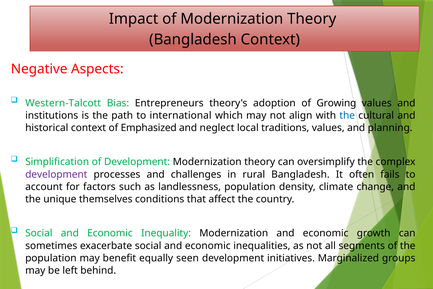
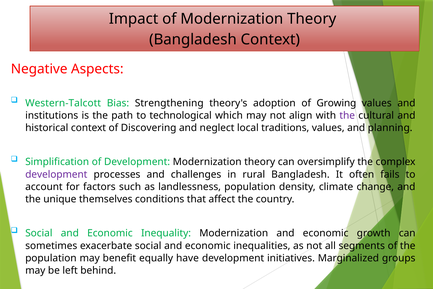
Entrepreneurs: Entrepreneurs -> Strengthening (169, 103)
international: international -> technological (181, 115)
the colour: blue -> purple (347, 115)
Emphasized: Emphasized -> Discovering (149, 128)
seen: seen -> have (188, 258)
